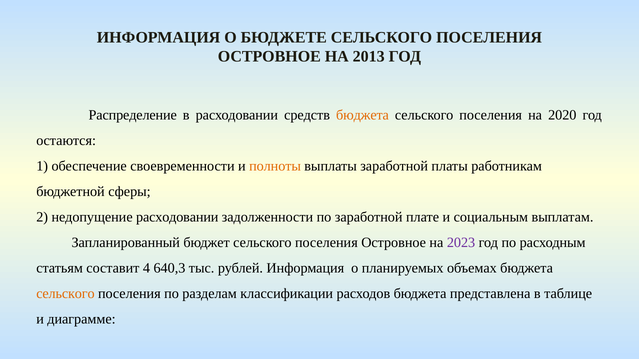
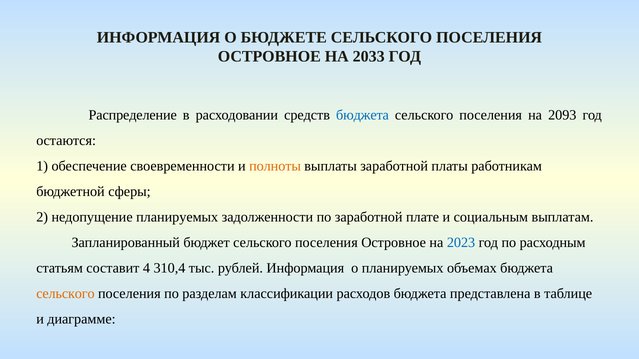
2013: 2013 -> 2033 (369, 57)
бюджета colour: orange -> blue (363, 115)
2020: 2020 -> 2093 (562, 115)
недопущение расходовании: расходовании -> планируемых (177, 217)
2023 colour: purple -> blue (461, 243)
640,3: 640,3 -> 310,4 (169, 269)
